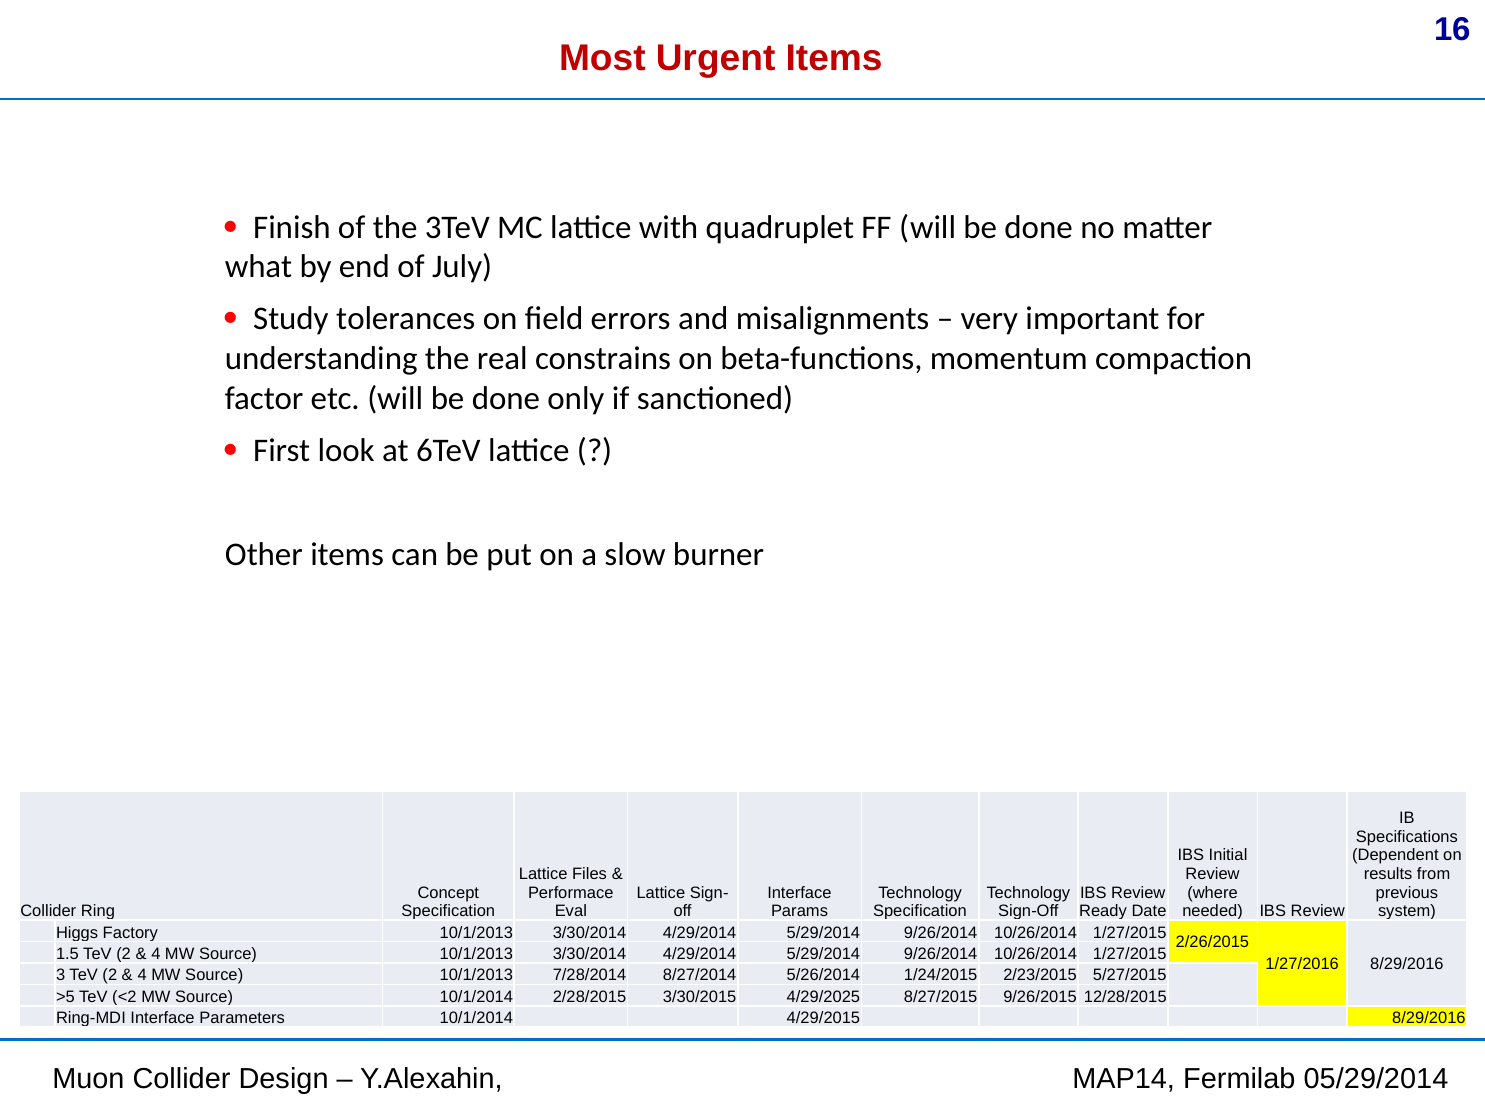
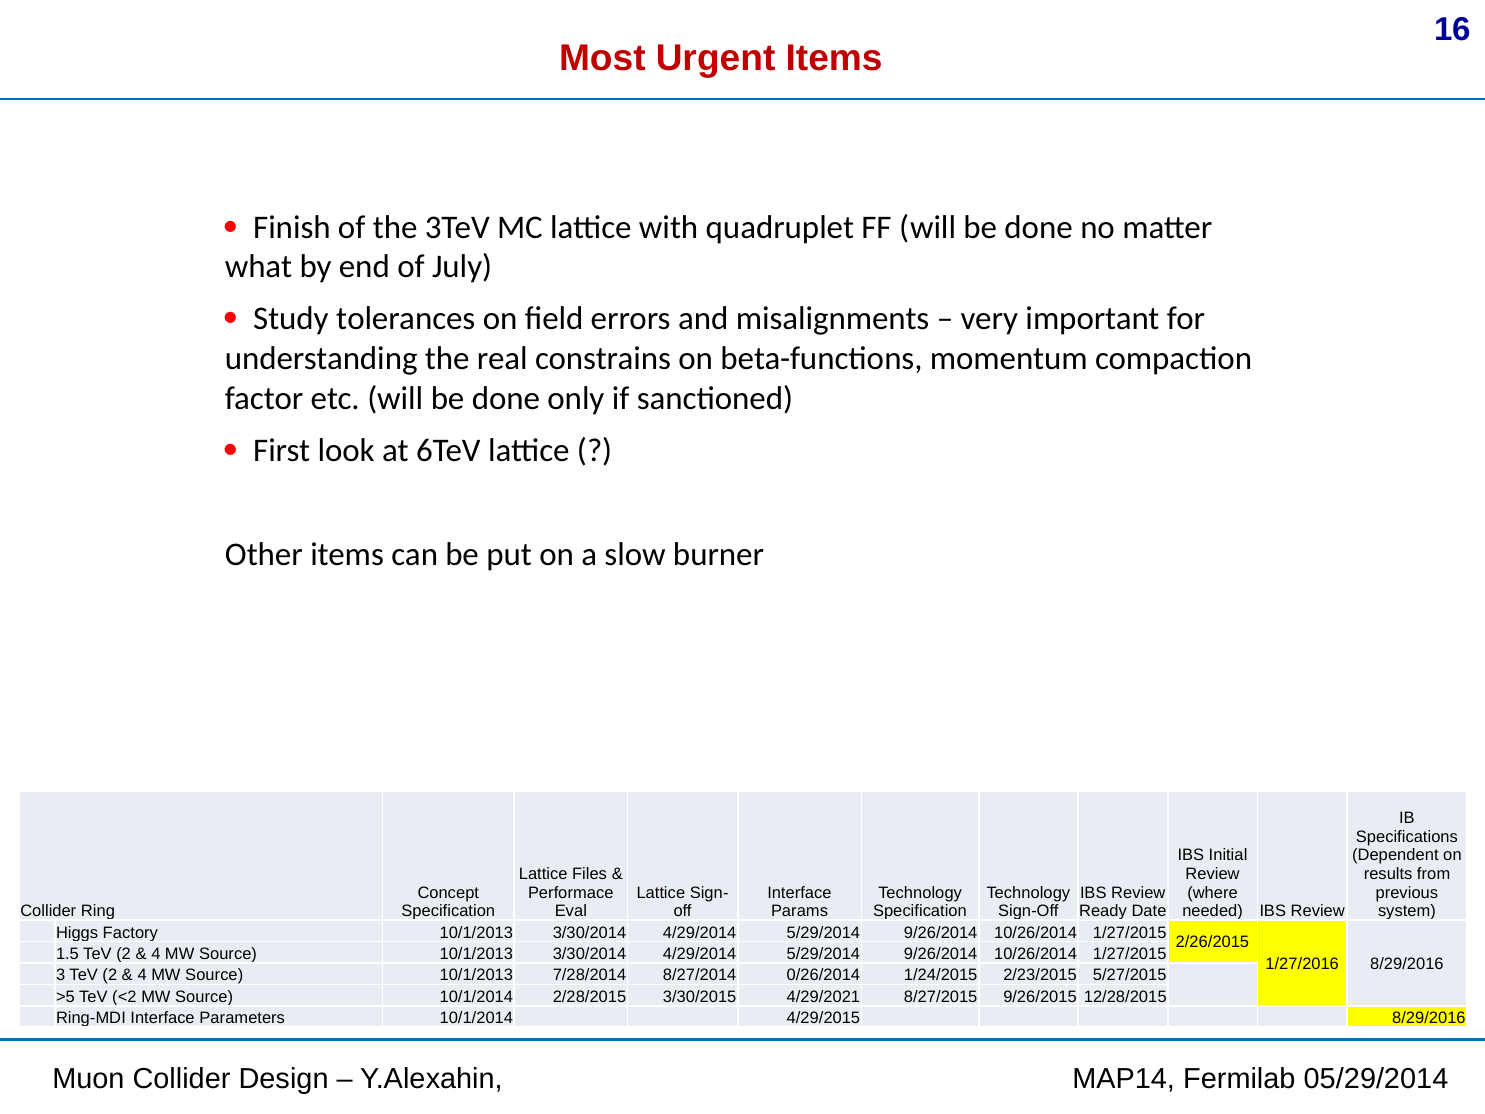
5/26/2014: 5/26/2014 -> 0/26/2014 (823, 975)
4/29/2025: 4/29/2025 -> 4/29/2021 (823, 997)
